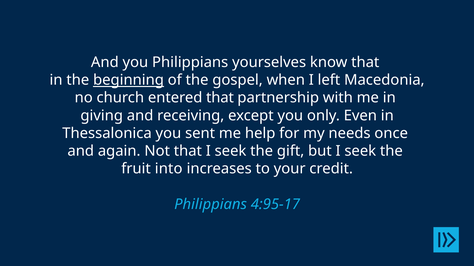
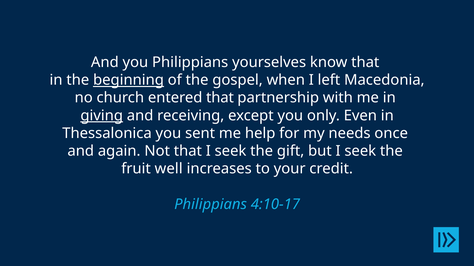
giving underline: none -> present (102, 116)
into: into -> well (169, 169)
4:95-17: 4:95-17 -> 4:10-17 (275, 205)
